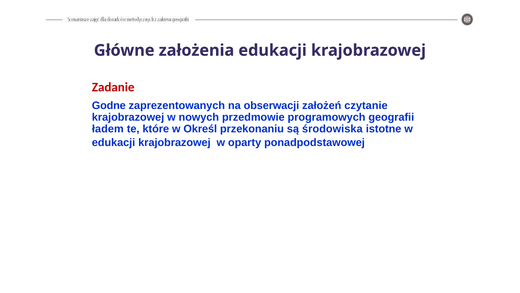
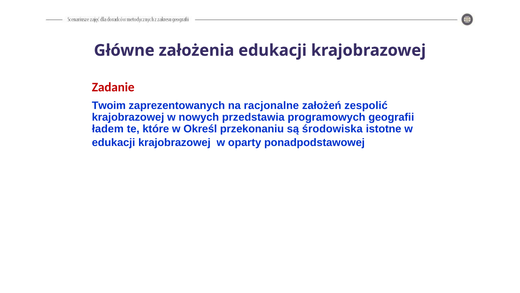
Godne: Godne -> Twoim (109, 105)
obserwacji: obserwacji -> racjonalne (271, 105)
czytanie: czytanie -> zespolić (366, 105)
przedmowie: przedmowie -> przedstawia (253, 117)
